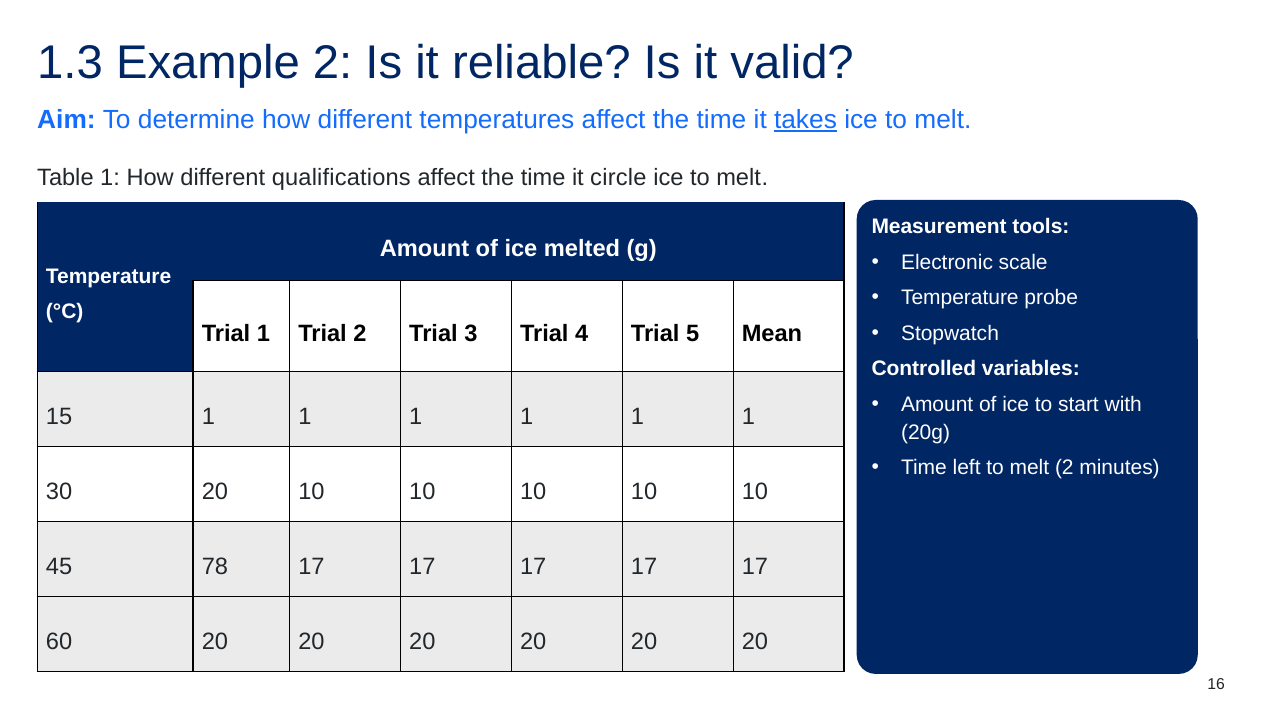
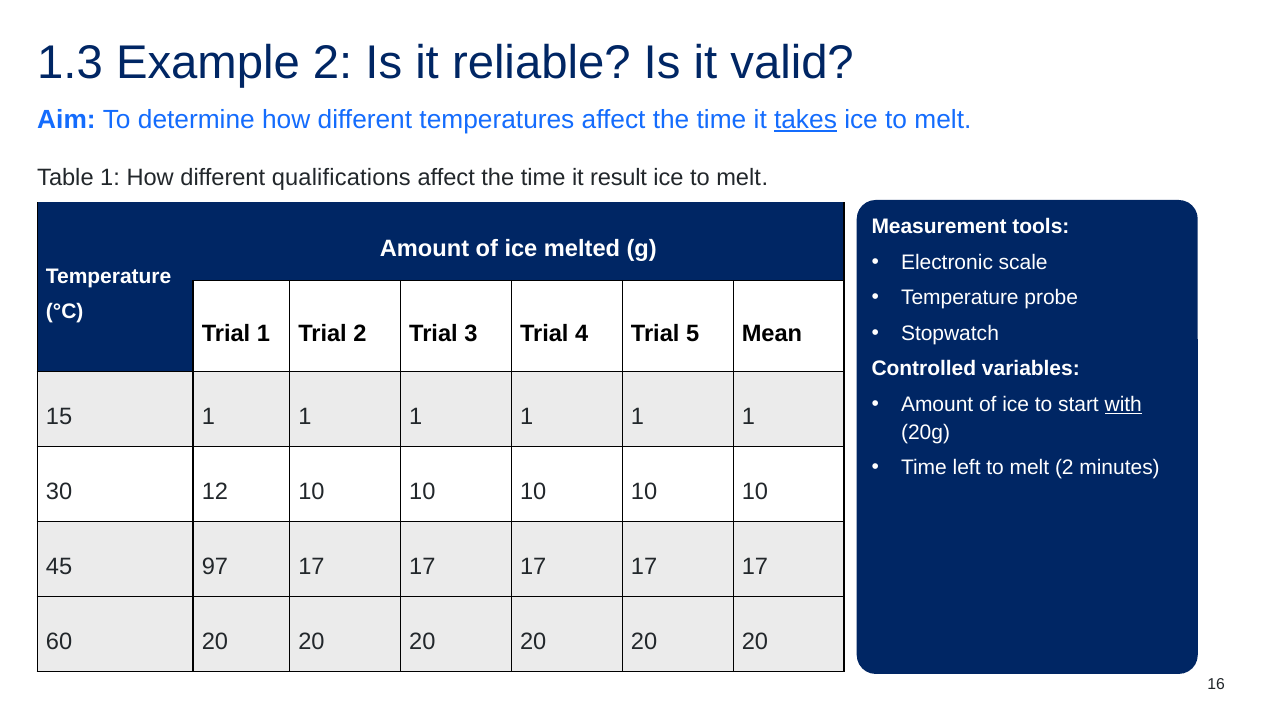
circle: circle -> result (619, 177)
with underline: none -> present (1123, 405)
30 20: 20 -> 12 (215, 492)
78: 78 -> 97 (215, 567)
